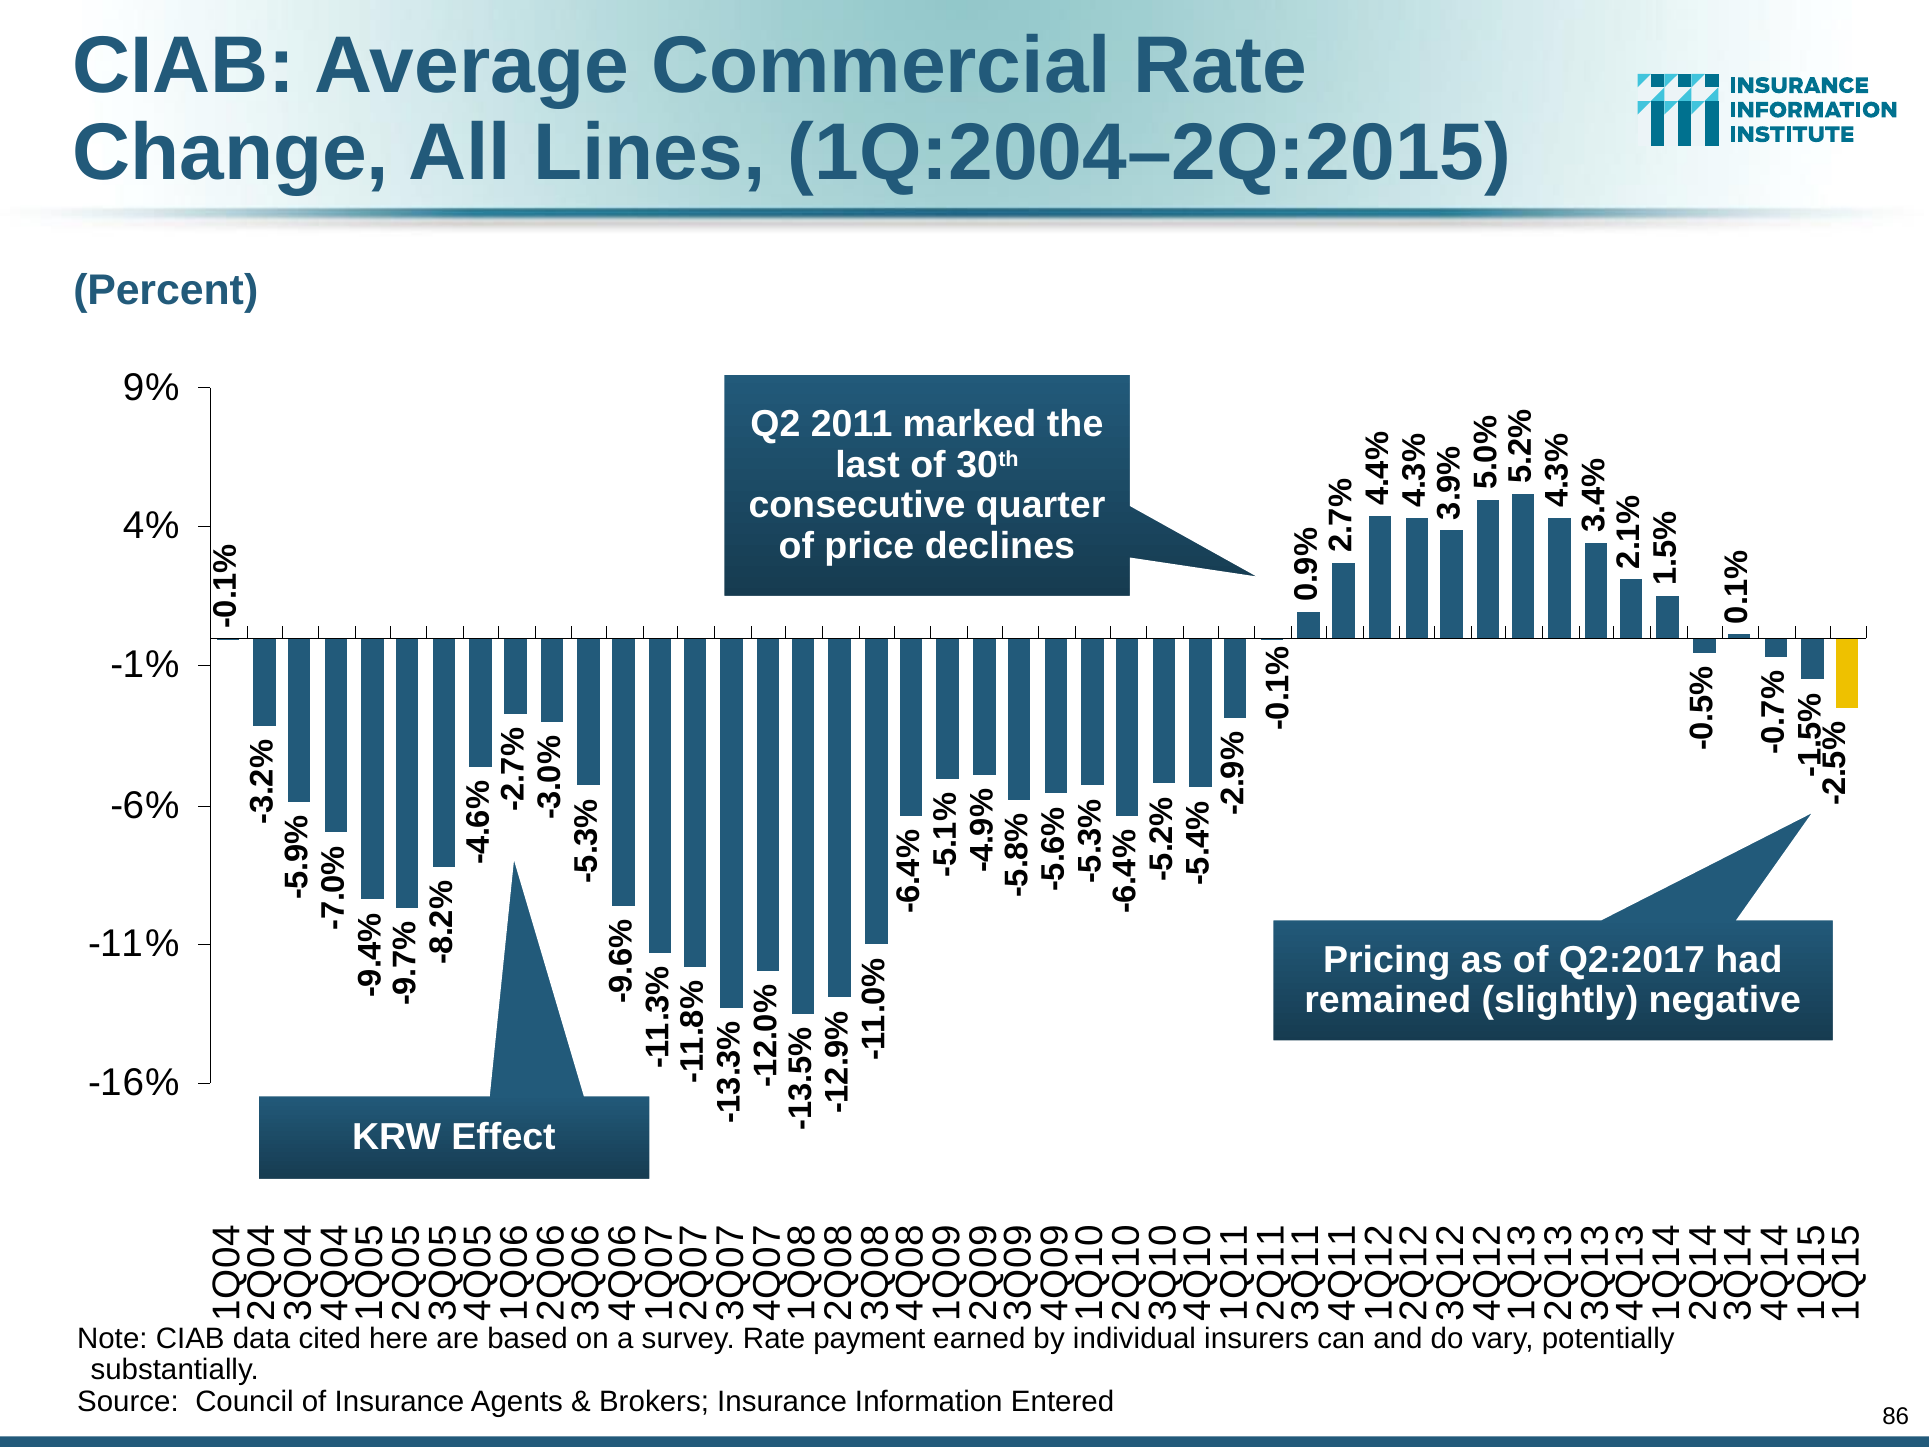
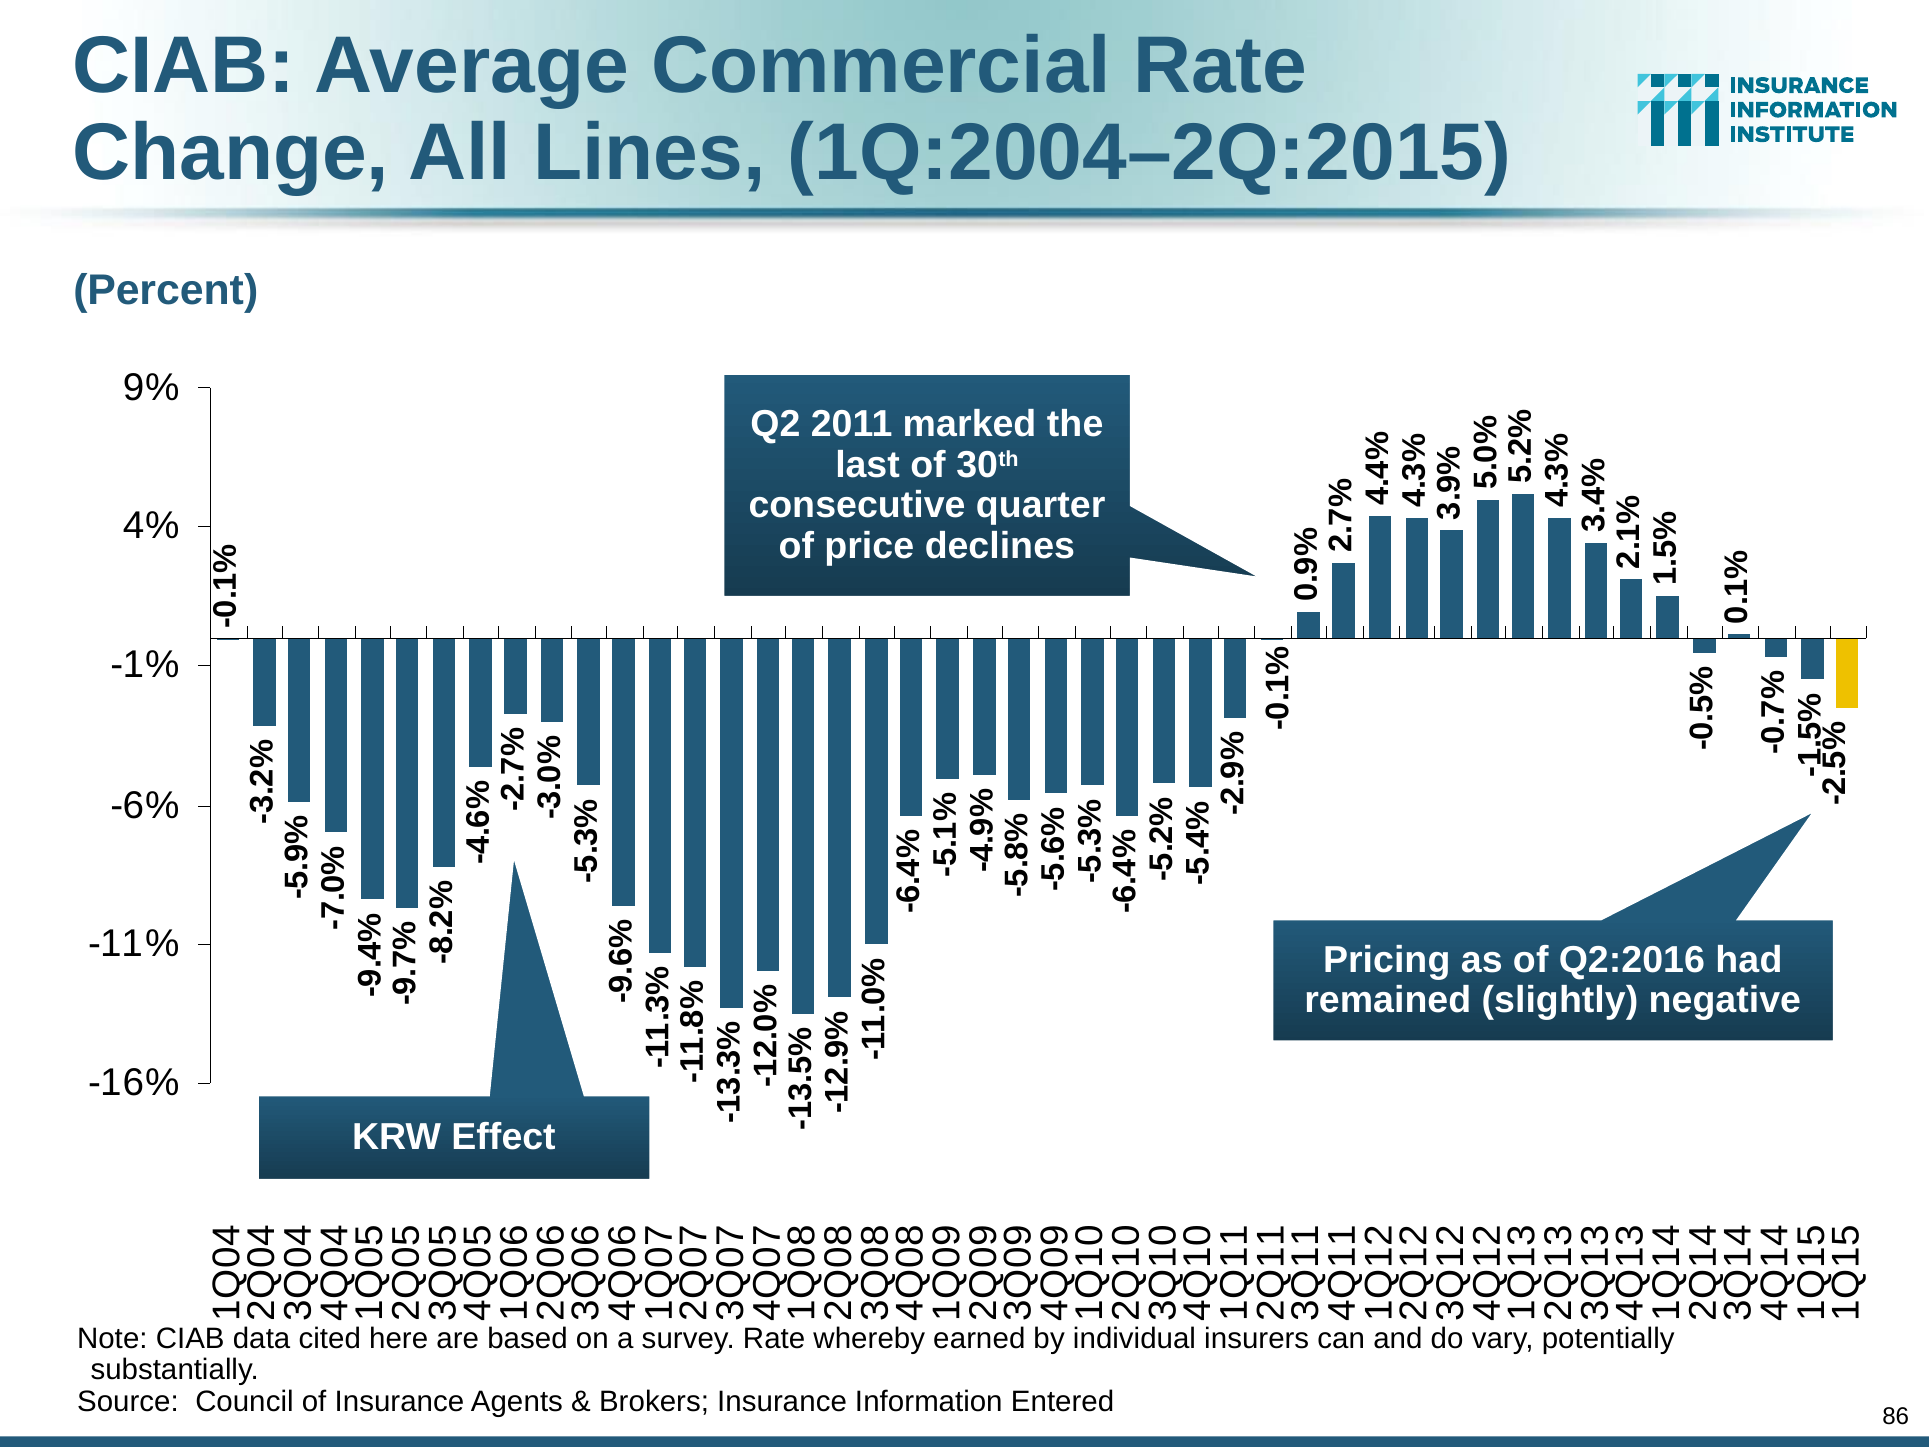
Q2:2017: Q2:2017 -> Q2:2016 (1632, 960)
payment: payment -> whereby (869, 1338)
